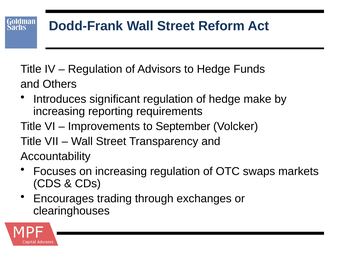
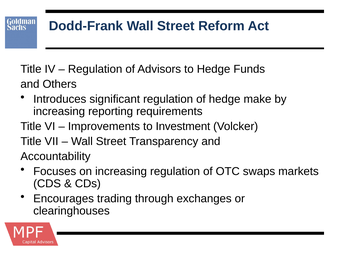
September: September -> Investment (183, 126)
